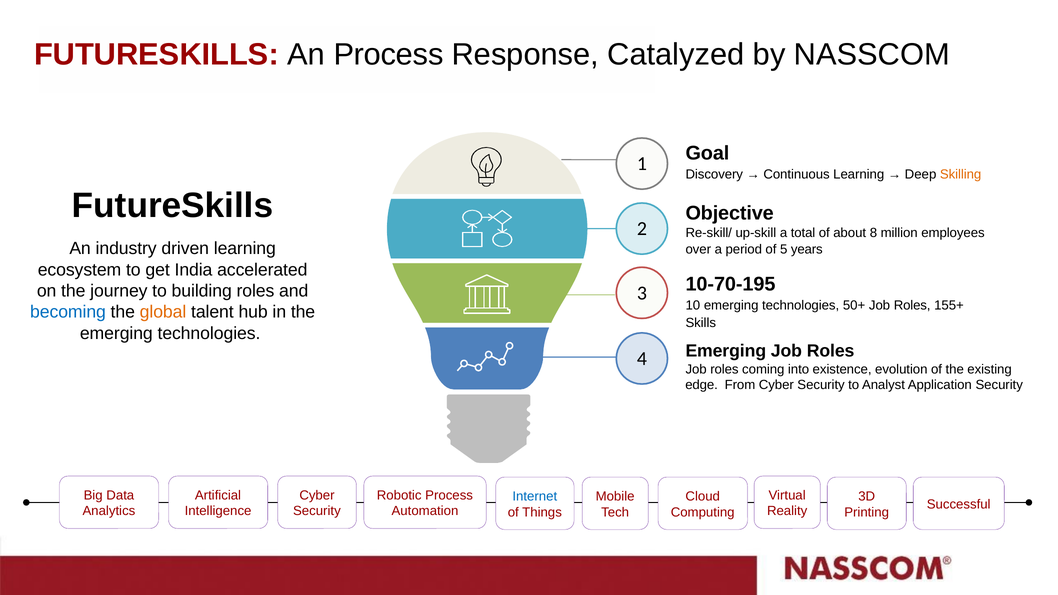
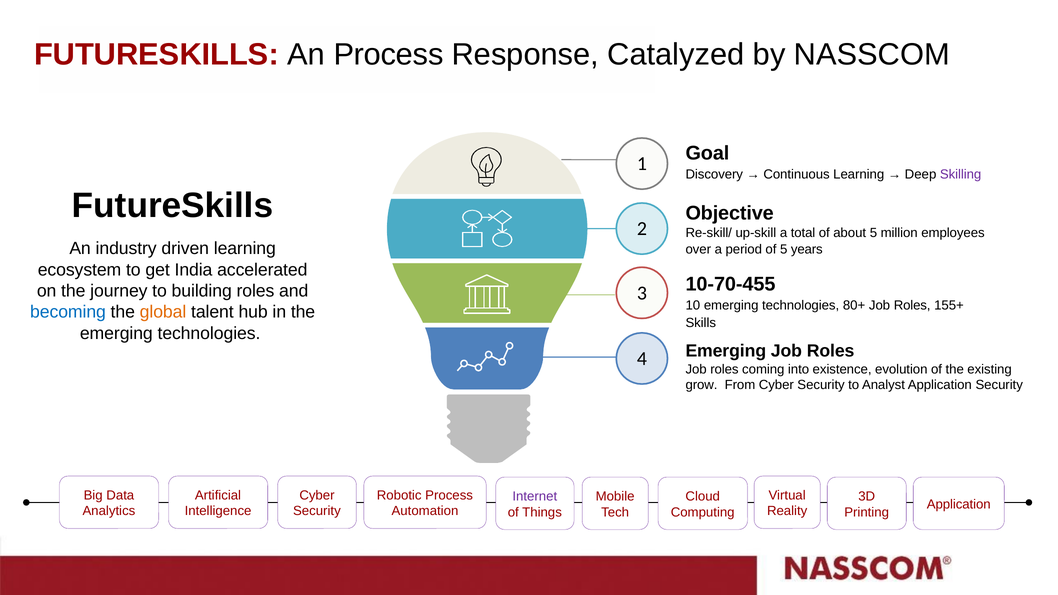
Skilling colour: orange -> purple (961, 174)
about 8: 8 -> 5 (873, 233)
10-70-195: 10-70-195 -> 10-70-455 (730, 284)
50+: 50+ -> 80+ (854, 306)
edge: edge -> grow (702, 385)
Internet colour: blue -> purple (535, 497)
Successful: Successful -> Application (959, 504)
